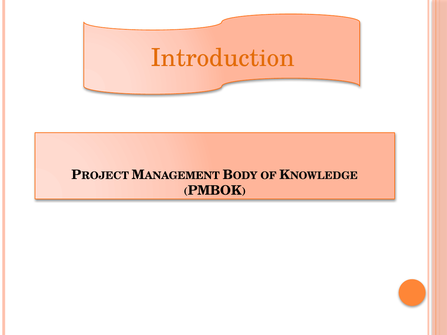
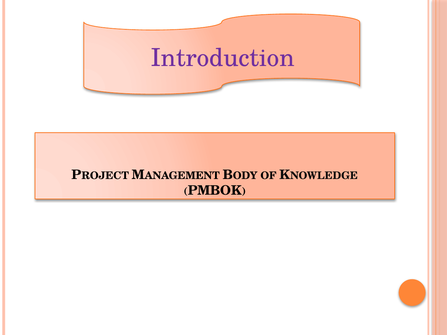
Introduction colour: orange -> purple (223, 58)
